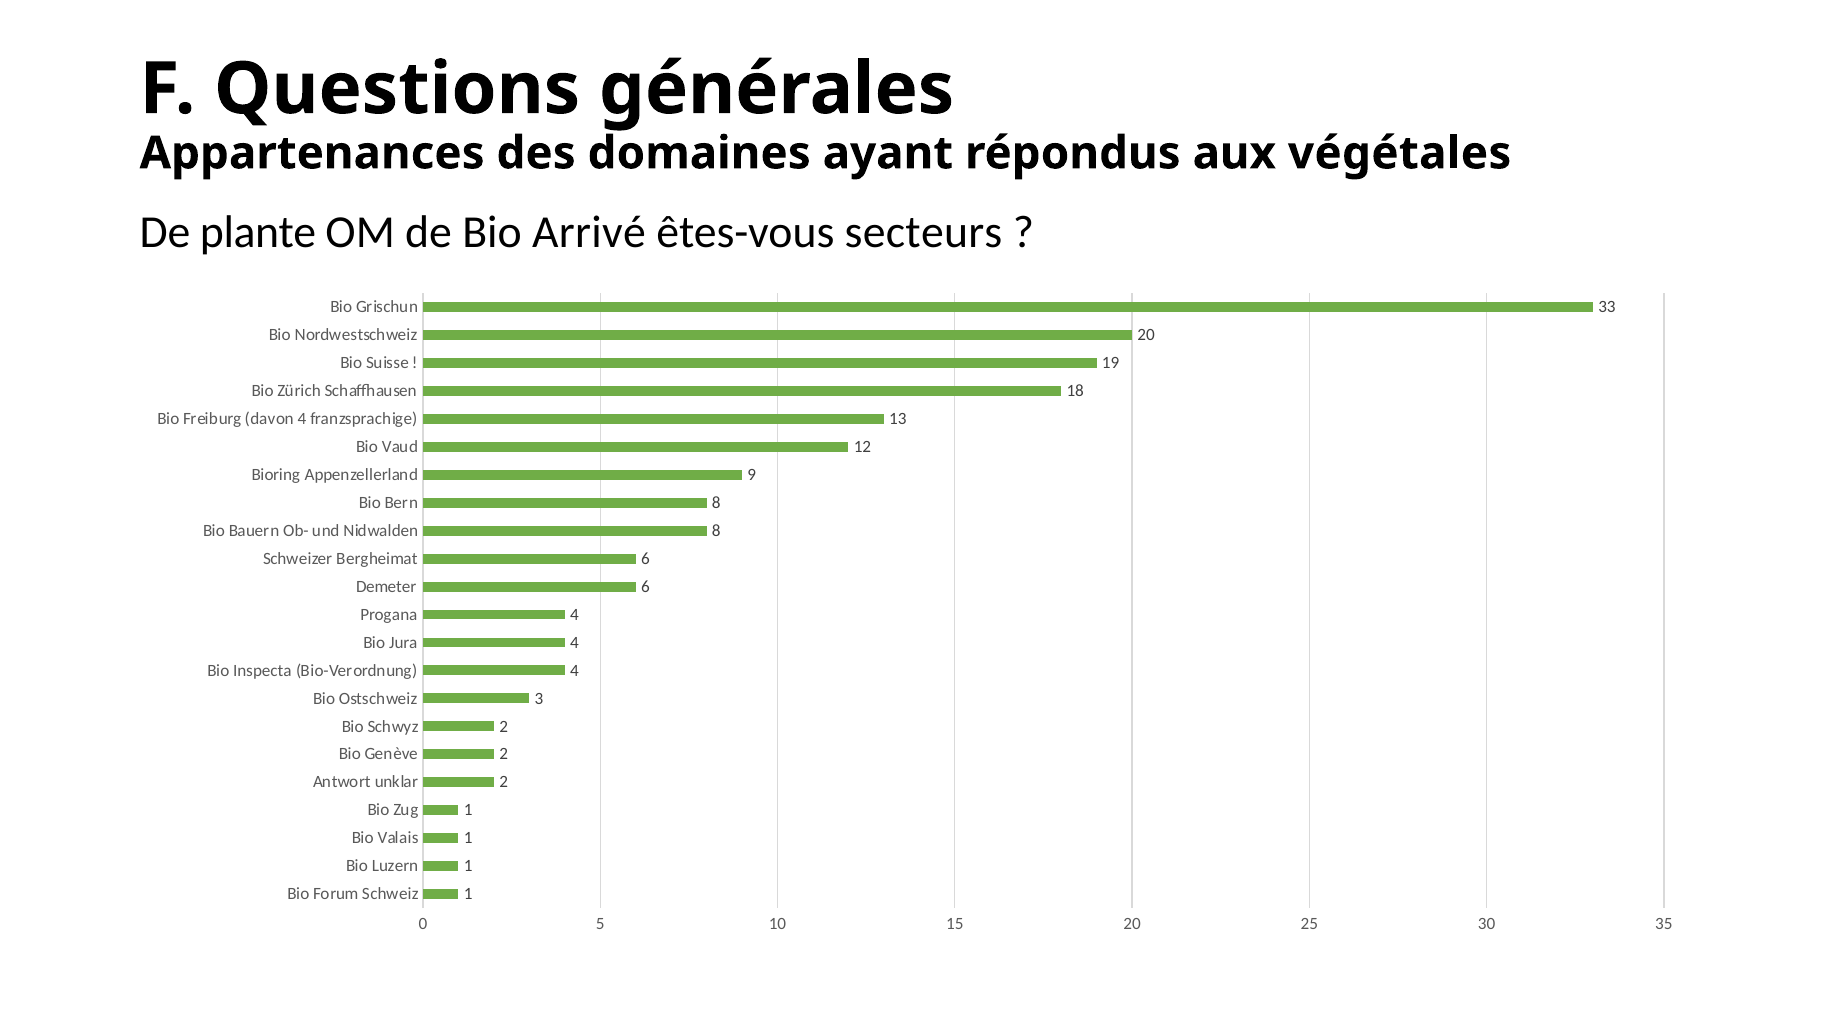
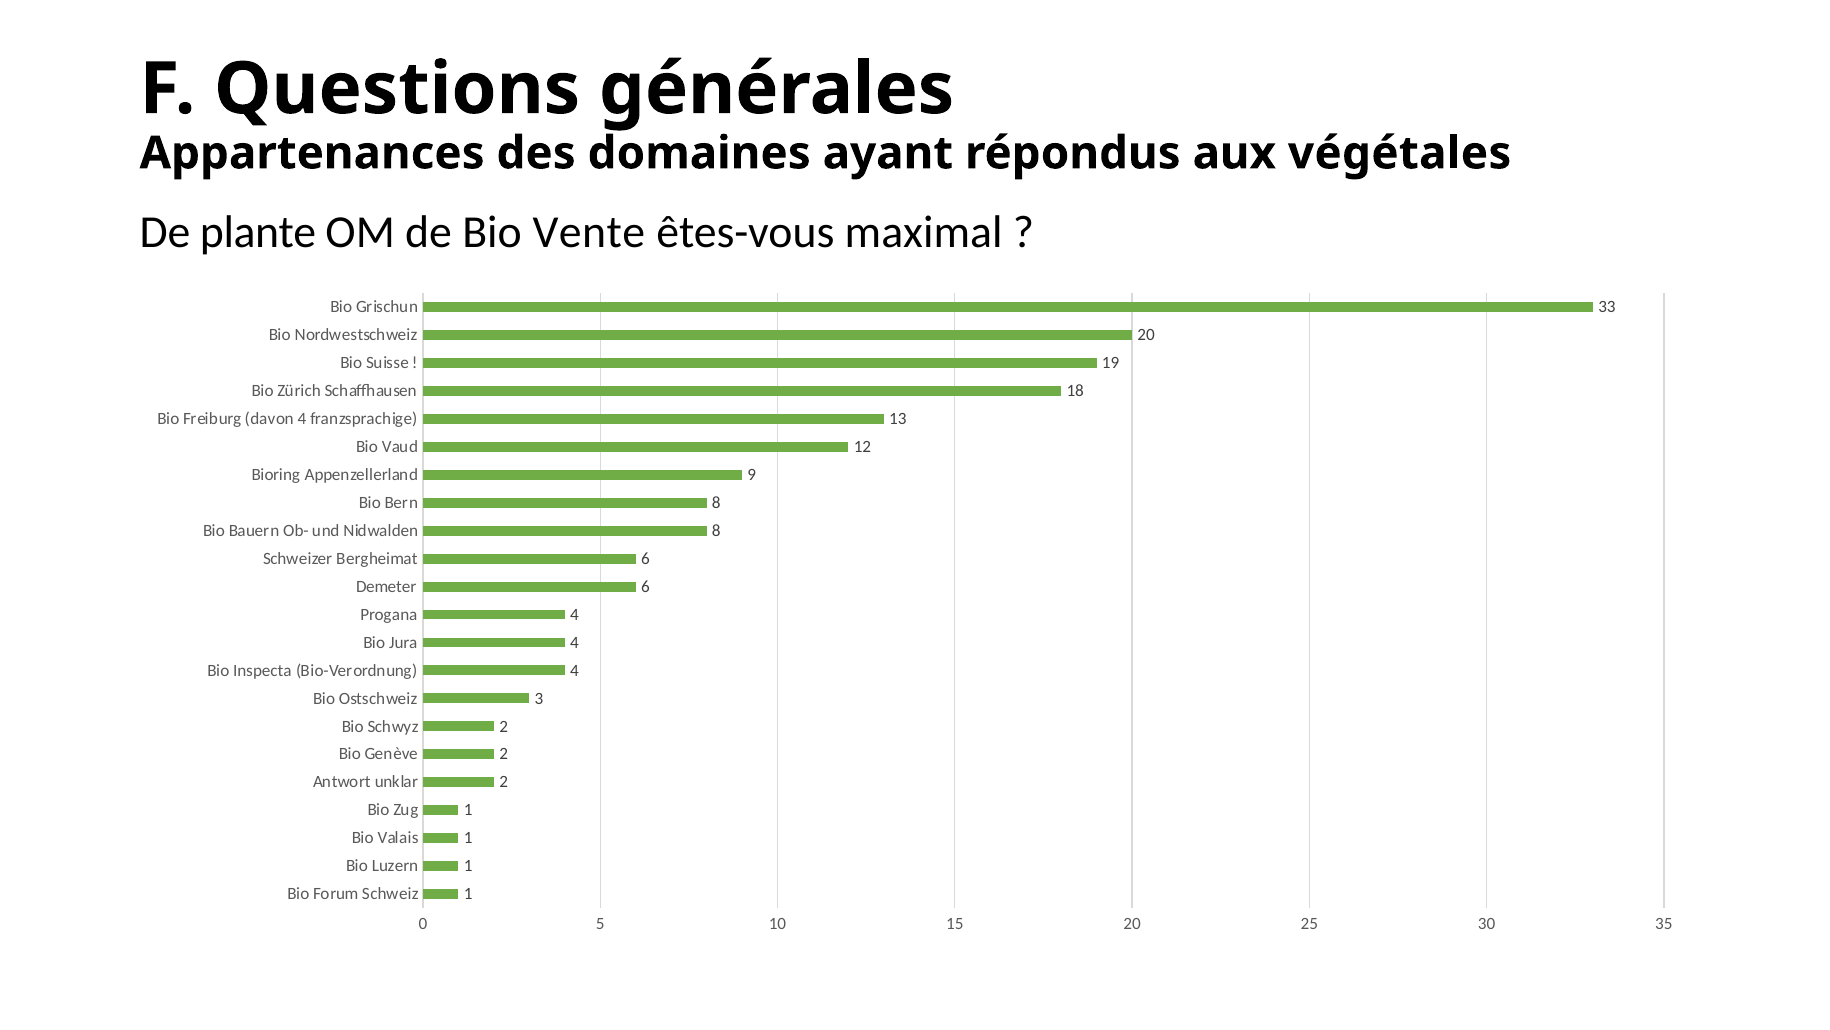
Arrivé: Arrivé -> Vente (589, 232)
secteurs: secteurs -> maximal (924, 232)
